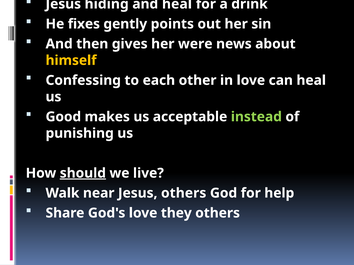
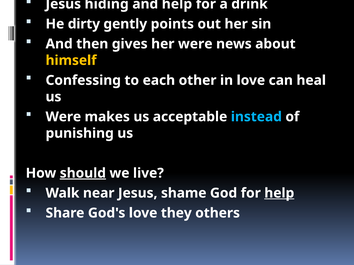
and heal: heal -> help (177, 4)
He fixes: fixes -> dirty (84, 24)
Good: Good -> Were (63, 117)
instead colour: light green -> light blue (256, 117)
Jesus others: others -> shame (184, 193)
help underline: none -> present (279, 193)
